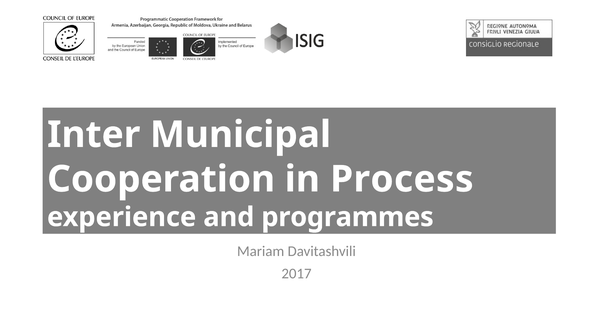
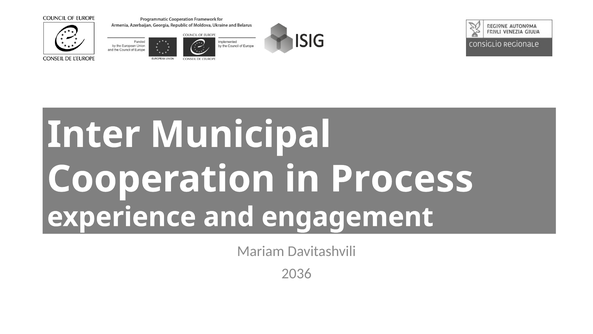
programmes: programmes -> engagement (347, 217)
2017: 2017 -> 2036 (296, 273)
